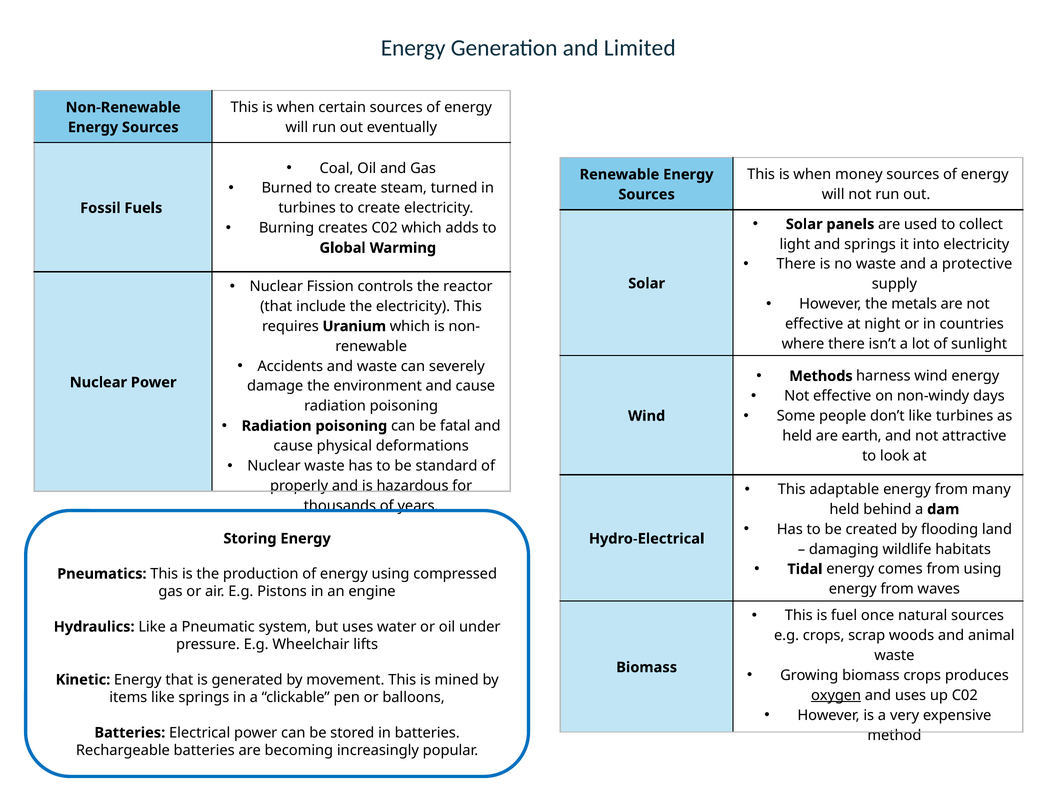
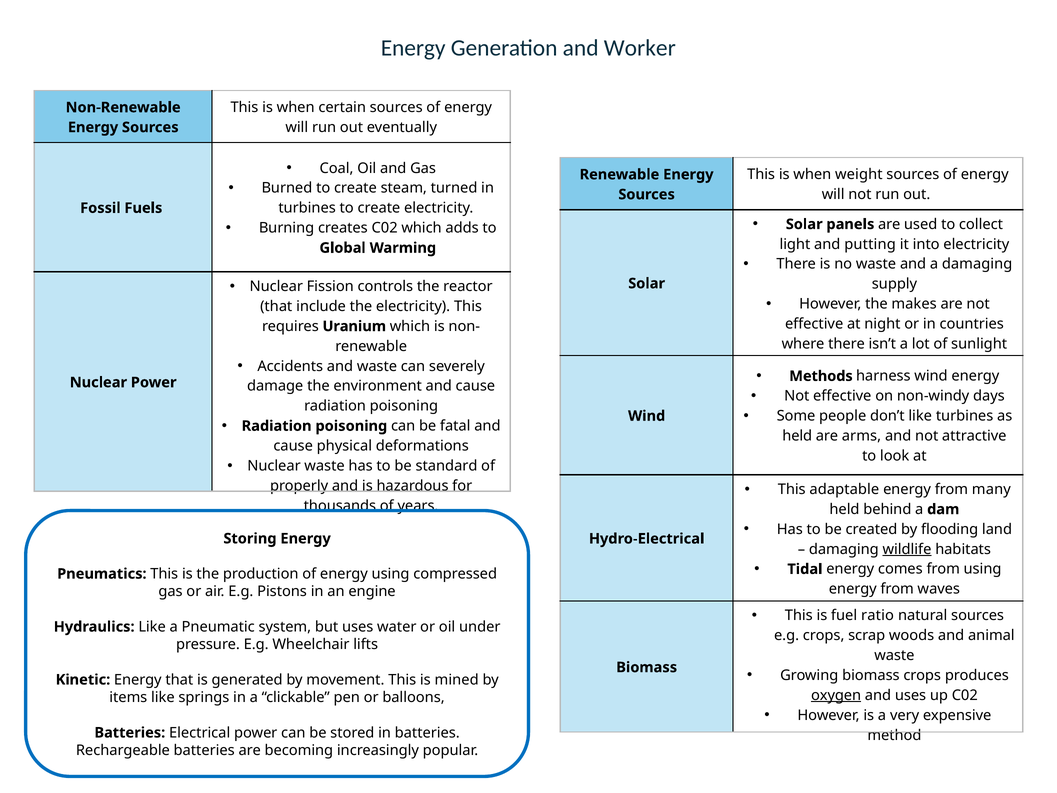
Limited: Limited -> Worker (640, 48)
money: money -> weight (859, 174)
and springs: springs -> putting (870, 244)
a protective: protective -> damaging (977, 264)
metals: metals -> makes (914, 304)
earth: earth -> arms (861, 436)
wildlife underline: none -> present (907, 549)
once: once -> ratio (878, 615)
